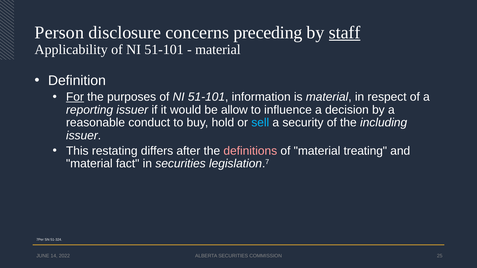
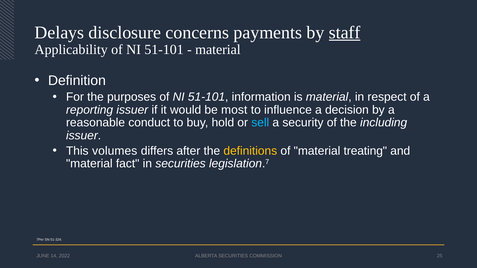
Person: Person -> Delays (59, 33)
preceding: preceding -> payments (268, 33)
For underline: present -> none (75, 97)
allow: allow -> most (234, 110)
restating: restating -> volumes (115, 151)
definitions colour: pink -> yellow (250, 151)
